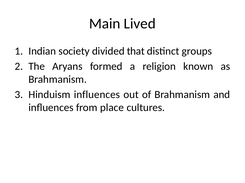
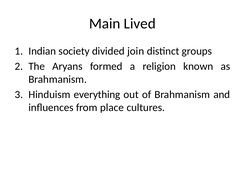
that: that -> join (136, 51)
Hinduism influences: influences -> everything (97, 95)
